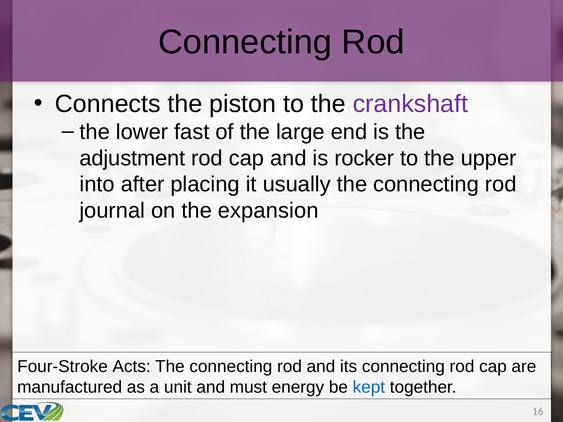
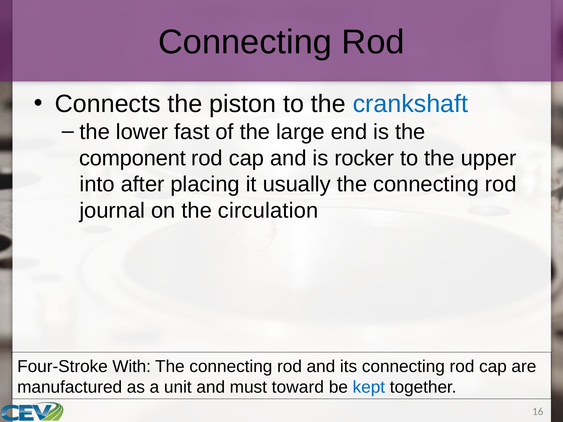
crankshaft colour: purple -> blue (410, 104)
adjustment: adjustment -> component (132, 158)
expansion: expansion -> circulation (268, 211)
Acts: Acts -> With (132, 367)
energy: energy -> toward (298, 387)
